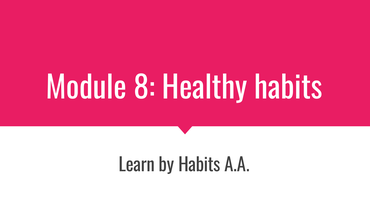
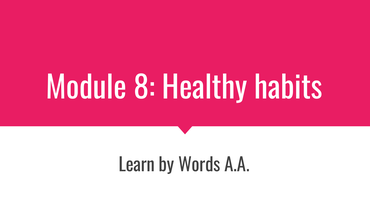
by Habits: Habits -> Words (199, 165)
